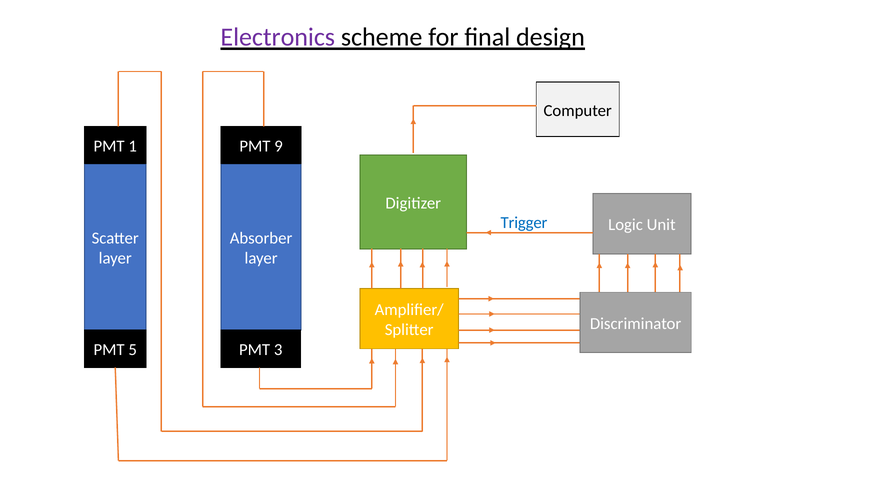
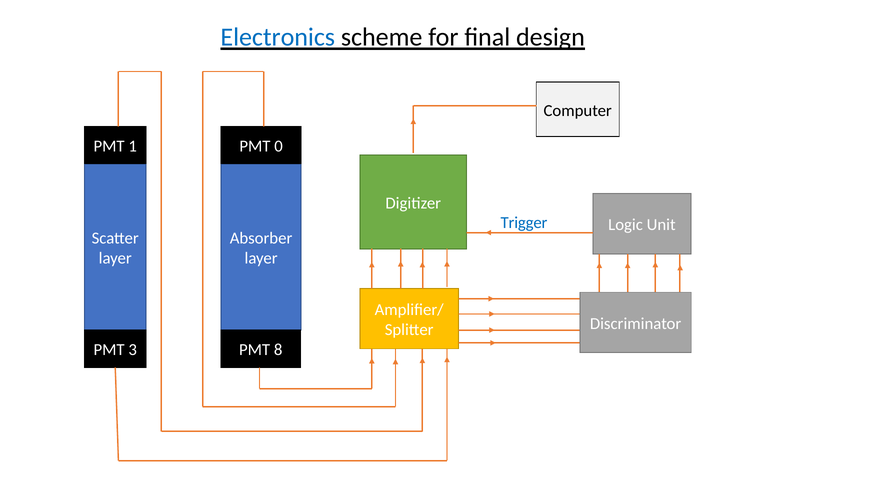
Electronics colour: purple -> blue (278, 37)
9: 9 -> 0 (279, 146)
5: 5 -> 3 (133, 350)
3: 3 -> 8 (278, 350)
